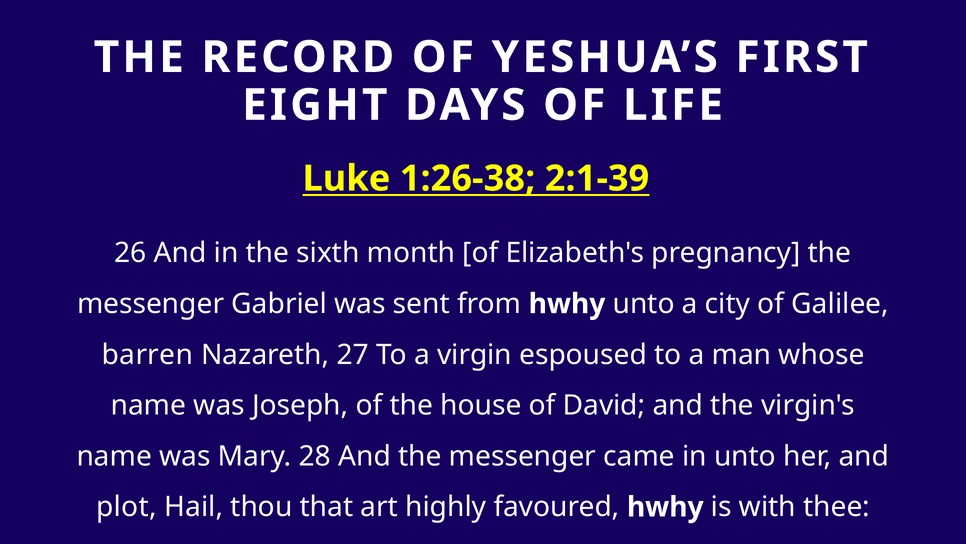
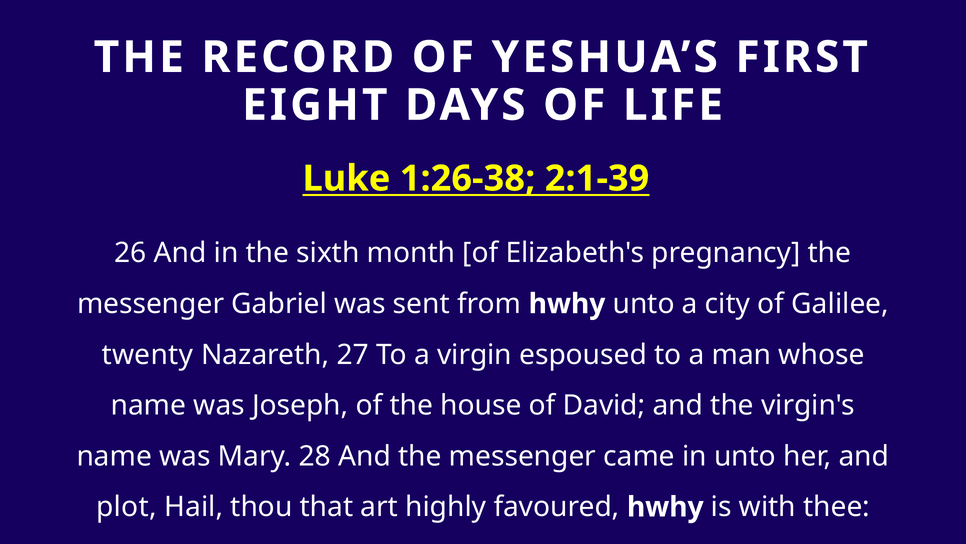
barren: barren -> twenty (147, 354)
